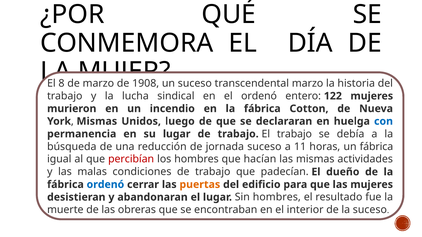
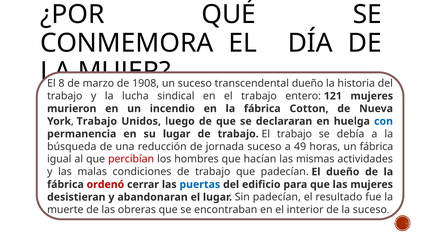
transcendental marzo: marzo -> dueño (308, 83)
en el ordenó: ordenó -> trabajo (259, 96)
122: 122 -> 121 (333, 96)
Mismas: Mismas -> Trabajo (97, 121)
11: 11 -> 49 (300, 147)
ordenó colour: blue -> red (105, 185)
puertas colour: orange -> blue (200, 185)
Sin hombres: hombres -> padecían (277, 197)
